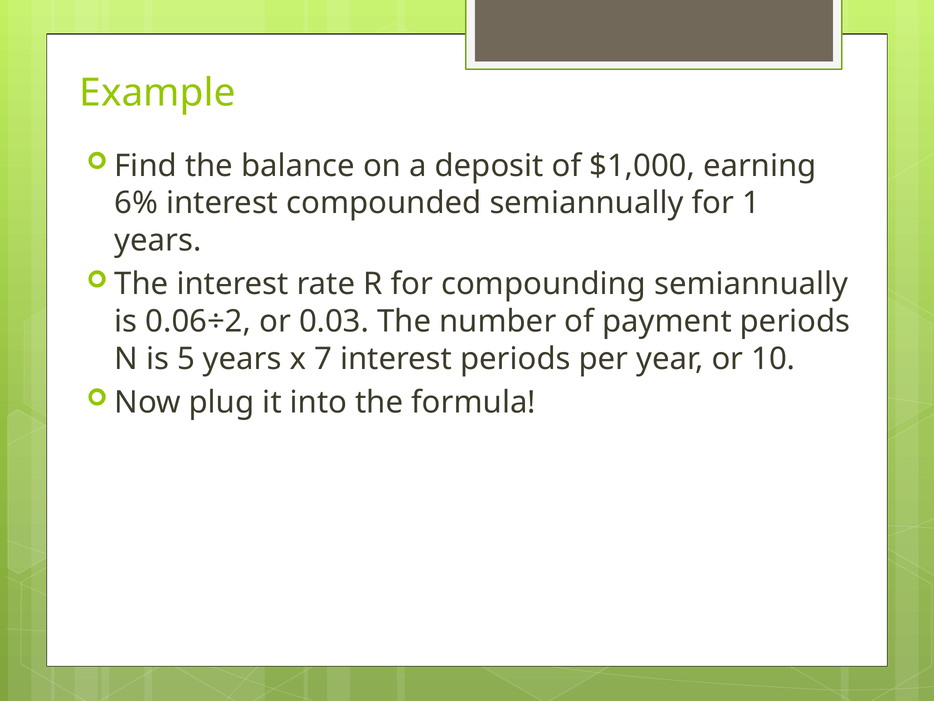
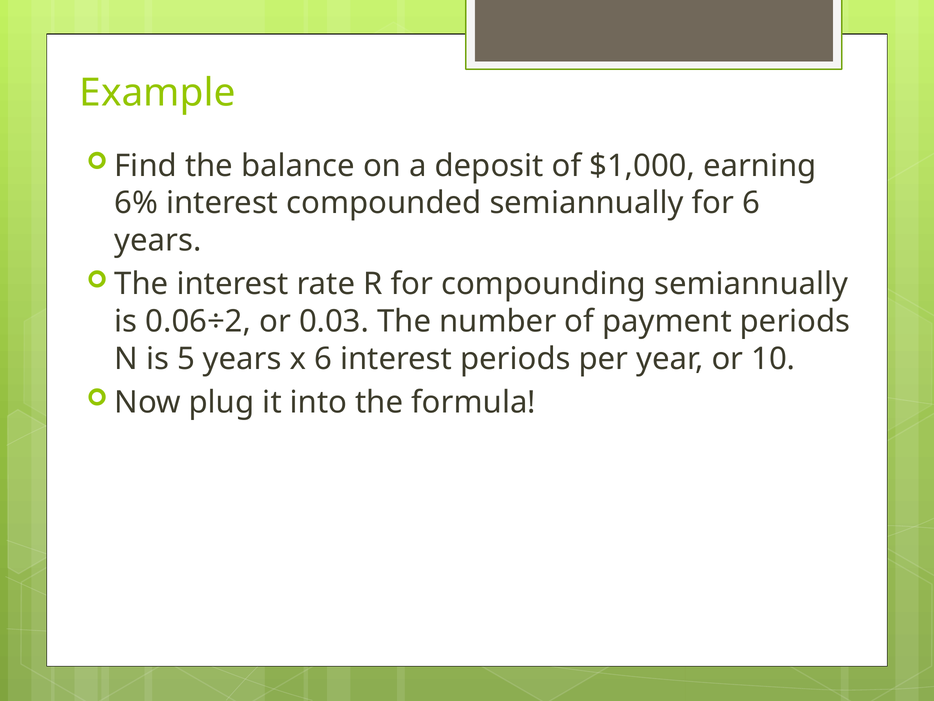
for 1: 1 -> 6 (751, 203)
x 7: 7 -> 6 (323, 359)
